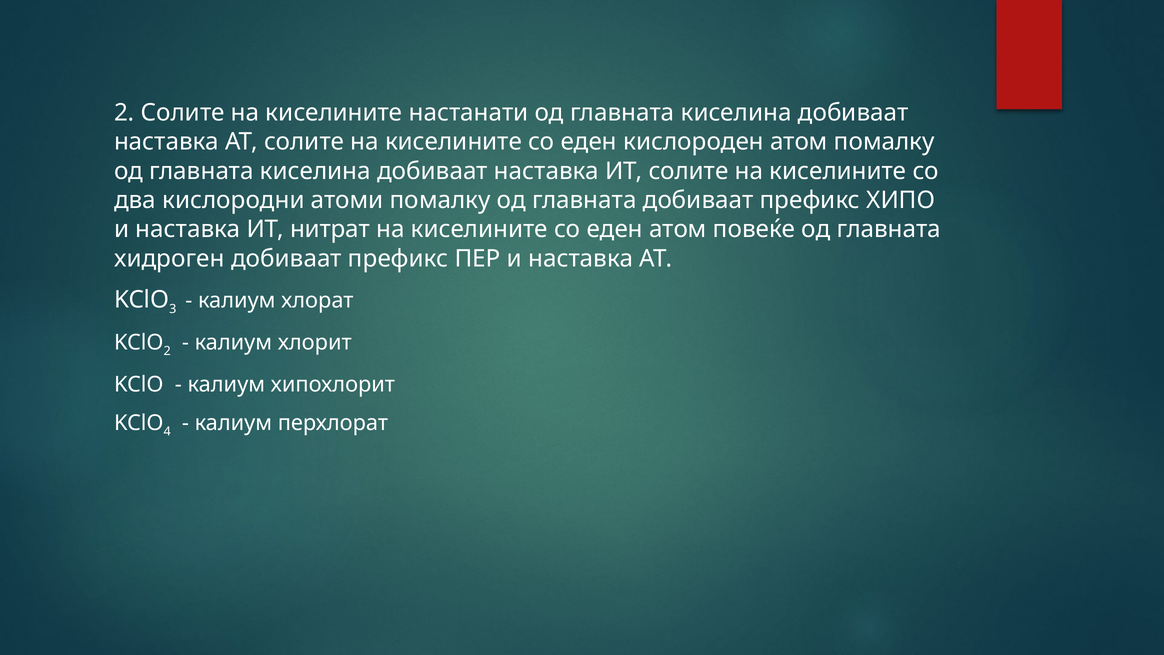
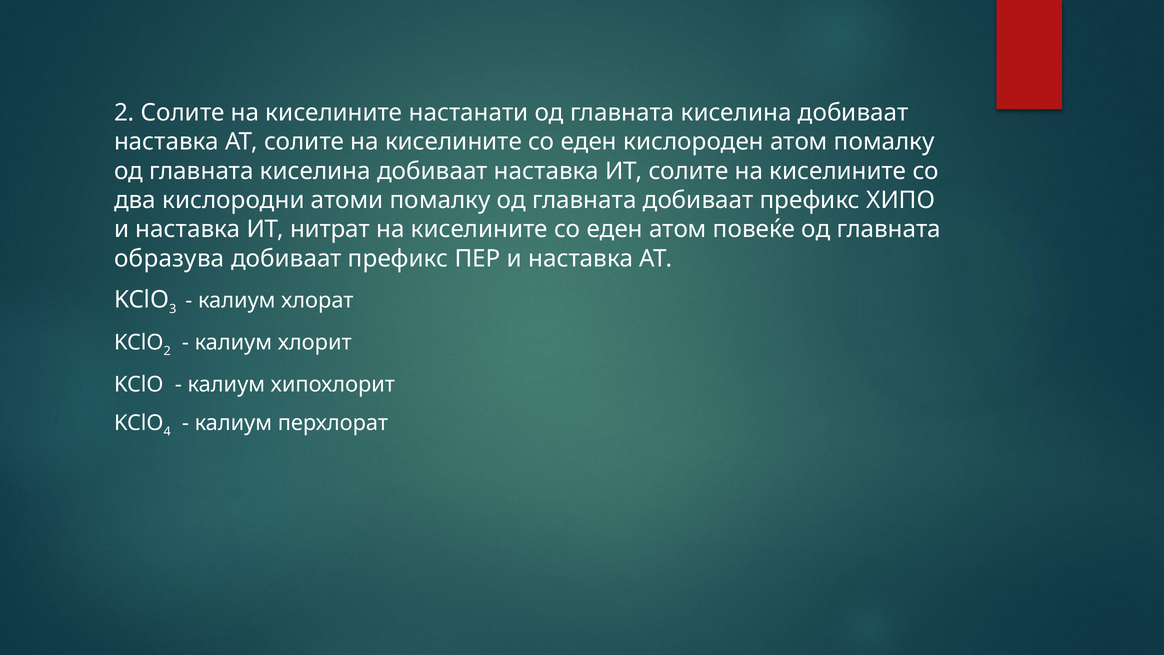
хидроген: хидроген -> образува (169, 258)
